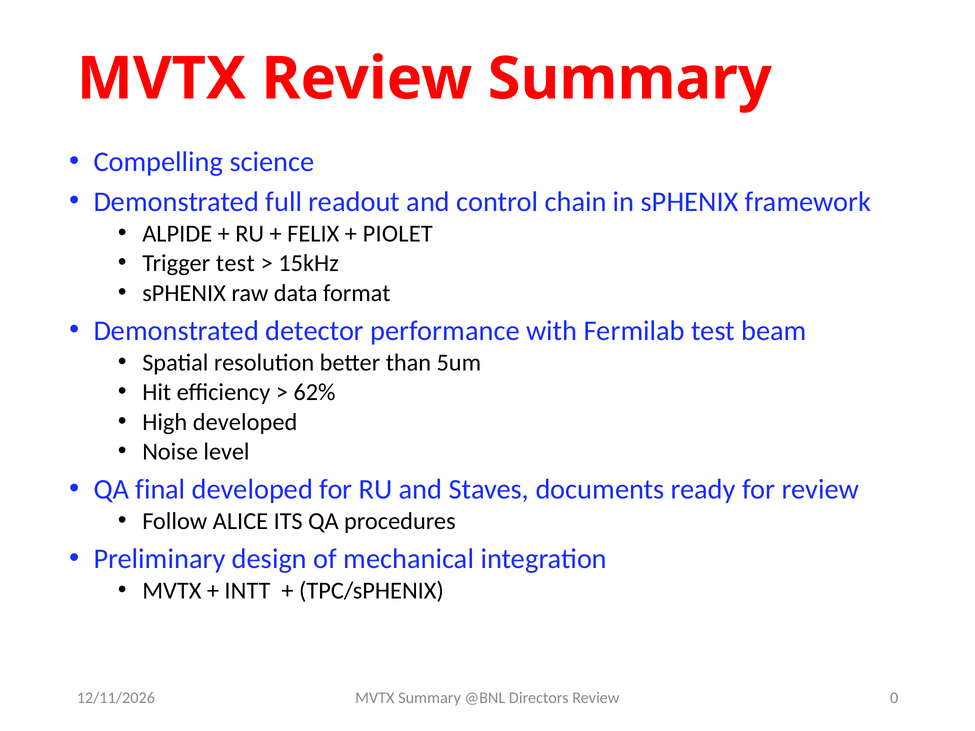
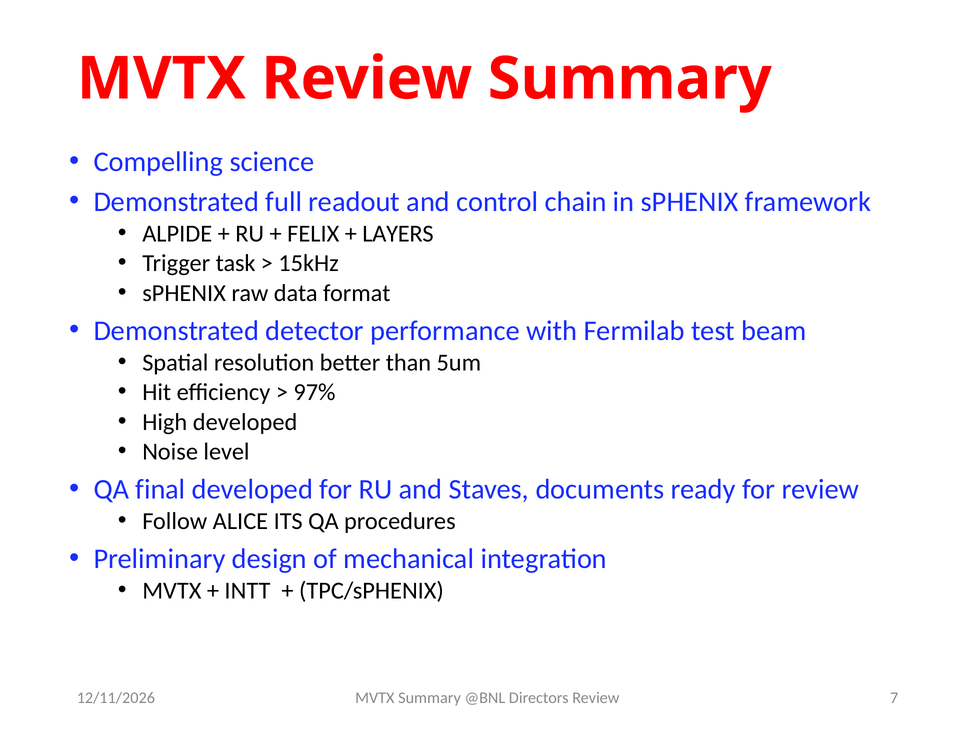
PIOLET: PIOLET -> LAYERS (398, 234)
Trigger test: test -> task (236, 263)
62%: 62% -> 97% (314, 392)
0: 0 -> 7 (894, 698)
